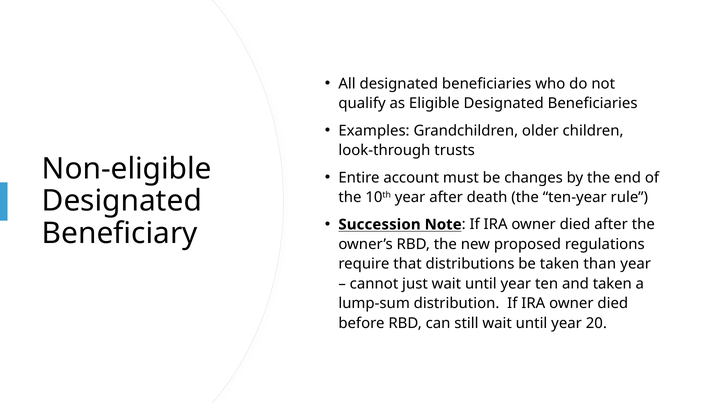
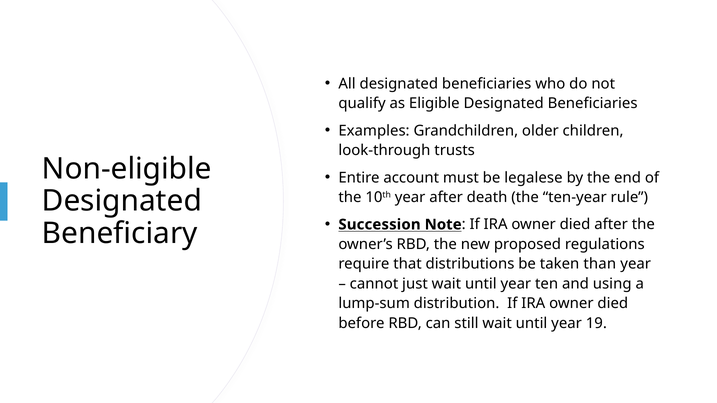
changes: changes -> legalese (533, 178)
and taken: taken -> using (612, 284)
20: 20 -> 19 (596, 323)
